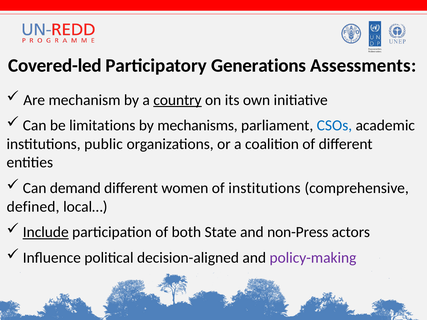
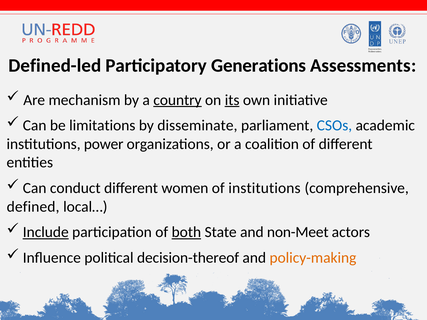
Covered-led: Covered-led -> Defined-led (55, 66)
its underline: none -> present (232, 100)
mechanisms: mechanisms -> disseminate (197, 126)
public: public -> power (104, 144)
demand: demand -> conduct (75, 188)
both underline: none -> present (186, 232)
non-Press: non-Press -> non-Meet (298, 232)
decision-aligned: decision-aligned -> decision-thereof (188, 258)
policy-making colour: purple -> orange (313, 258)
